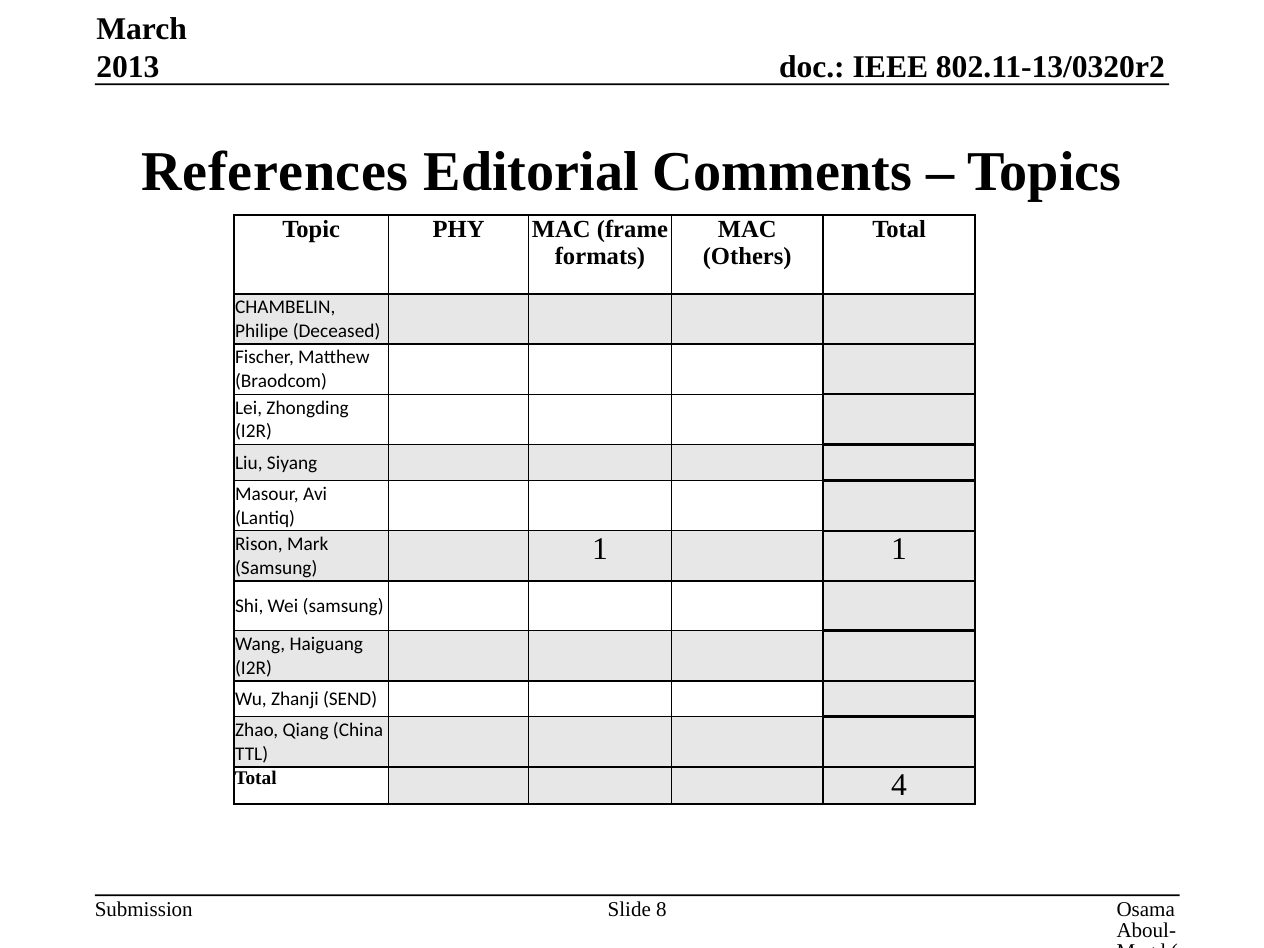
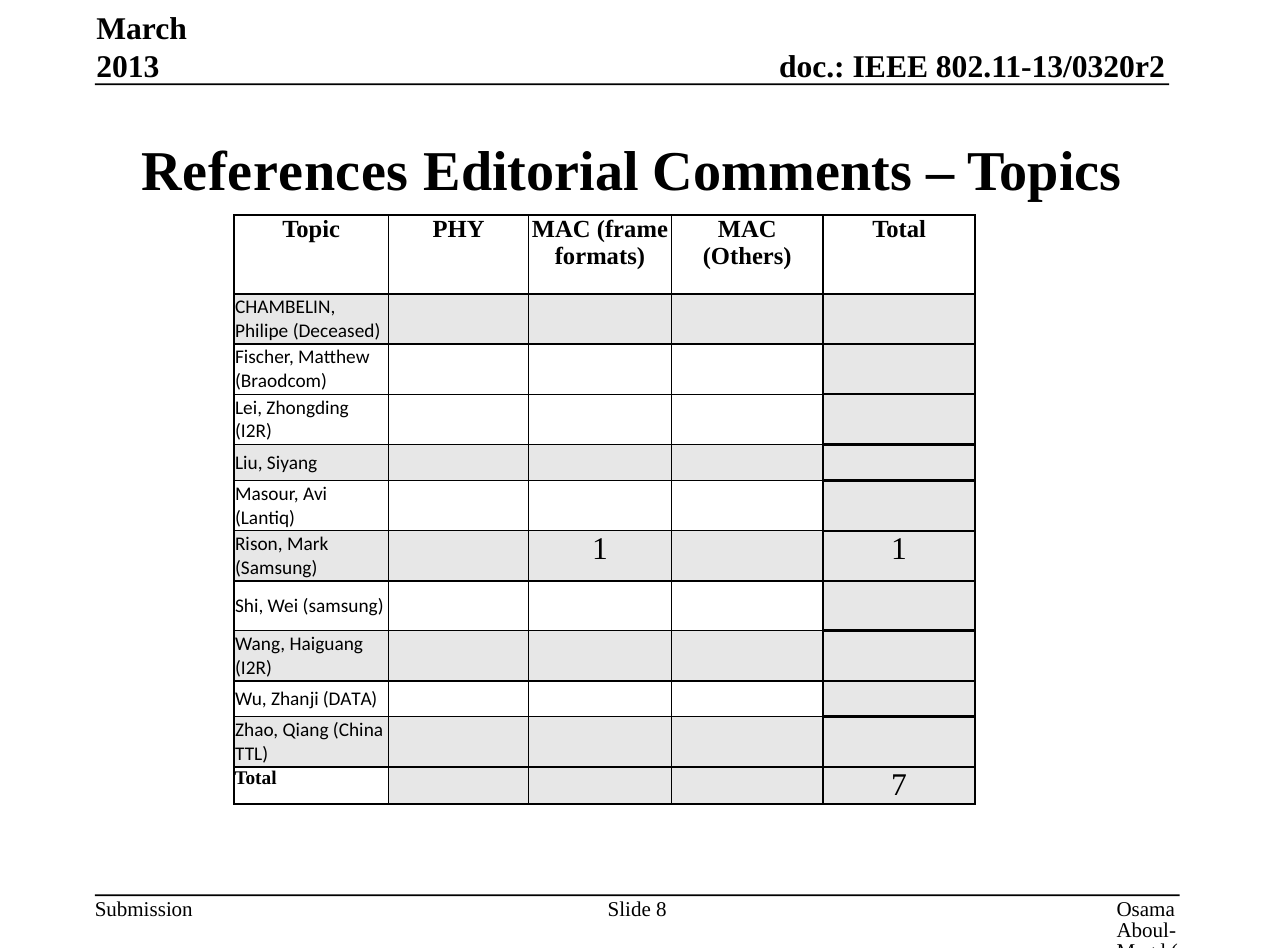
SEND: SEND -> DATA (350, 699)
4: 4 -> 7 (899, 785)
